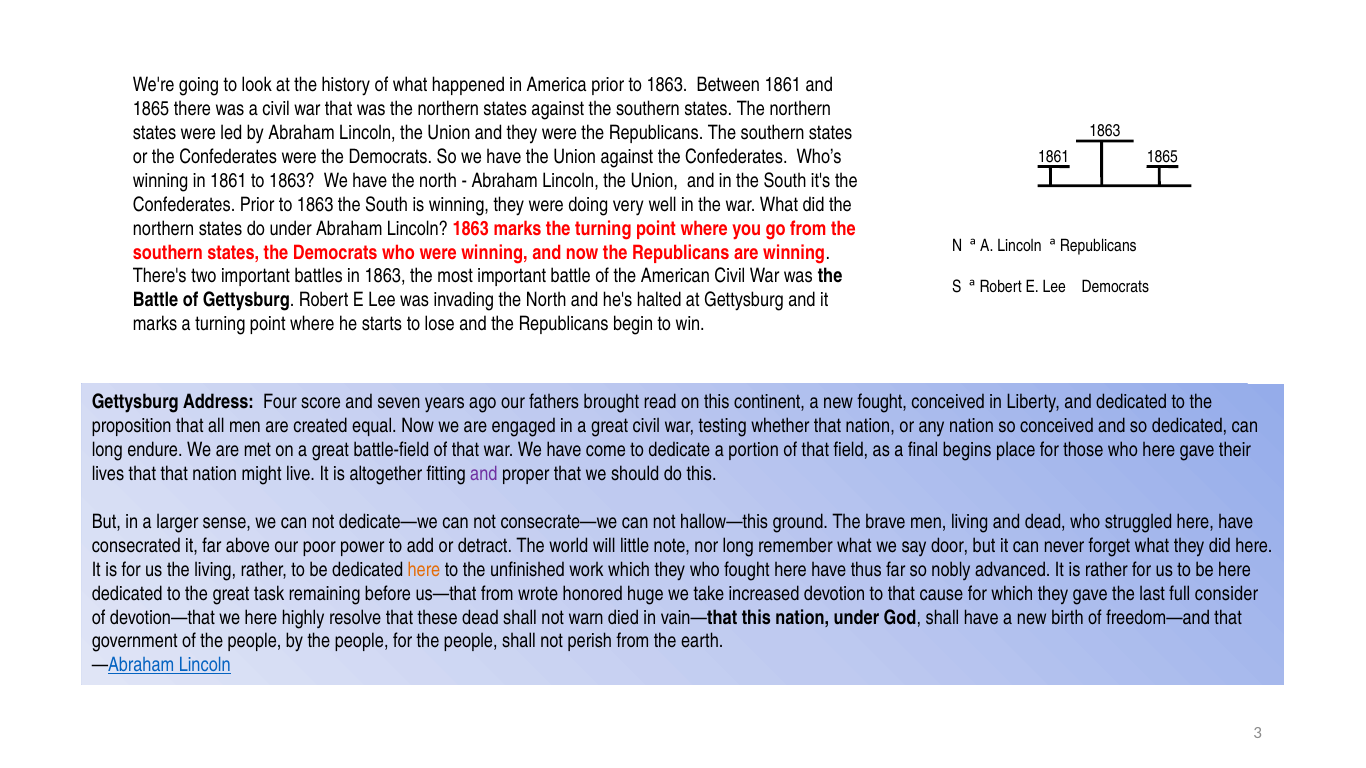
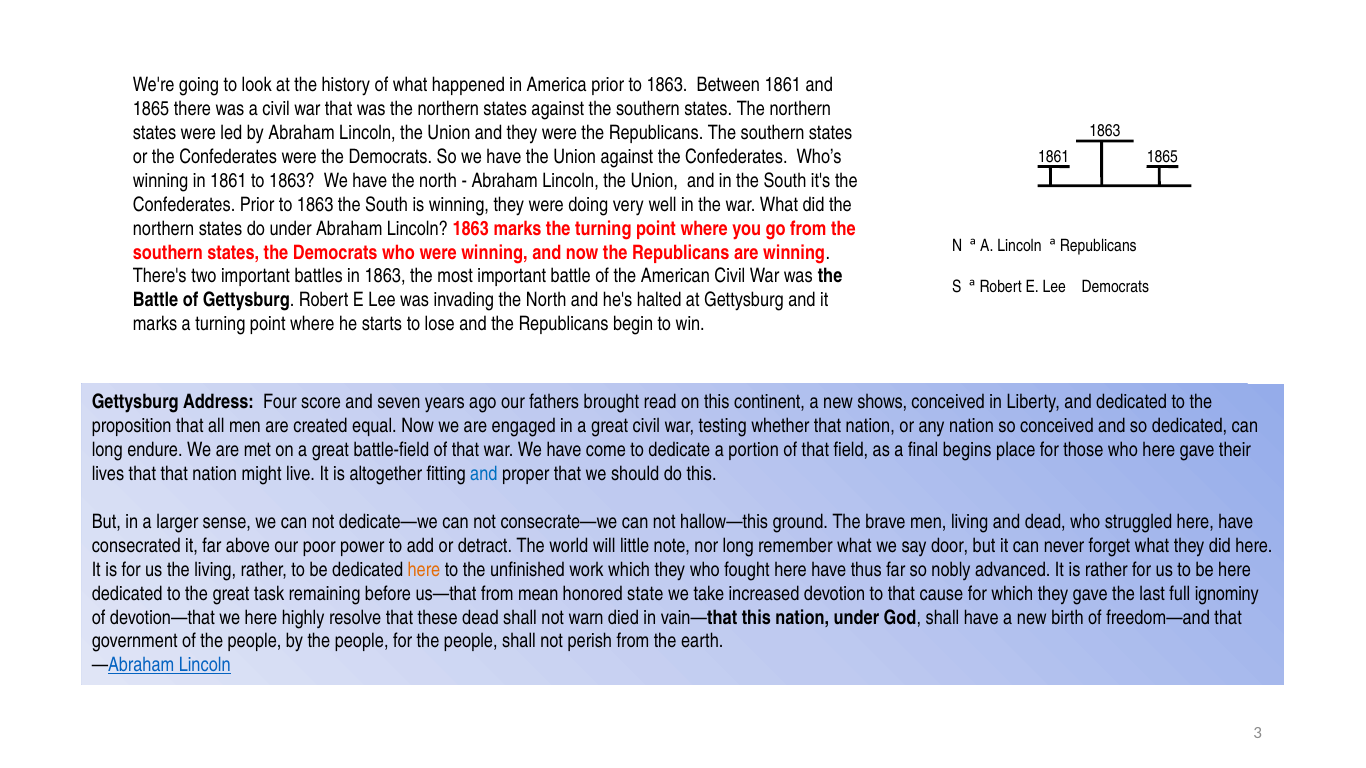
new fought: fought -> shows (882, 403)
and colour: purple -> blue (484, 474)
wrote: wrote -> mean (538, 594)
huge: huge -> state (645, 594)
consider: consider -> ignominy (1227, 594)
